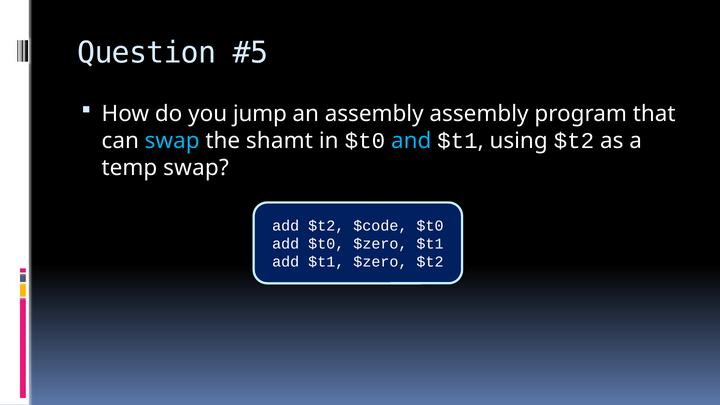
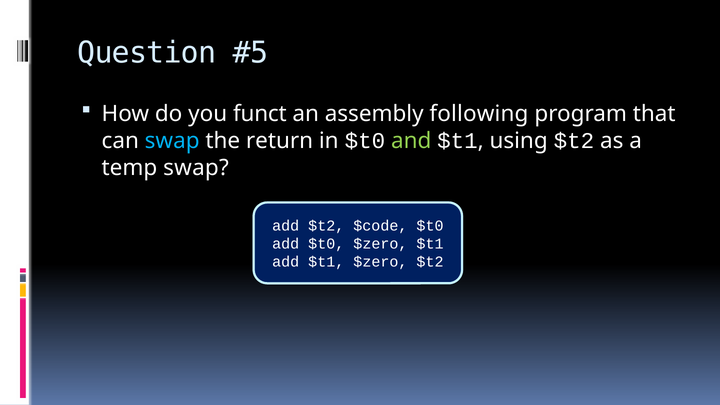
jump: jump -> funct (260, 114)
assembly assembly: assembly -> following (479, 114)
shamt: shamt -> return (280, 141)
and colour: light blue -> light green (411, 141)
